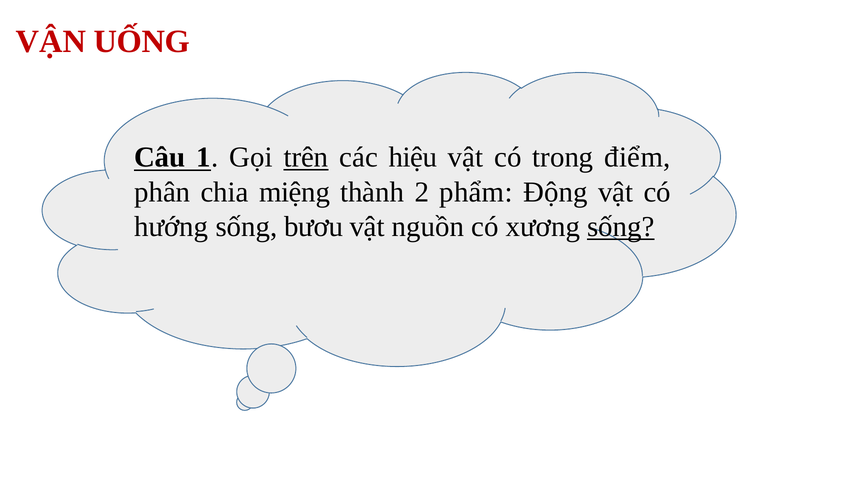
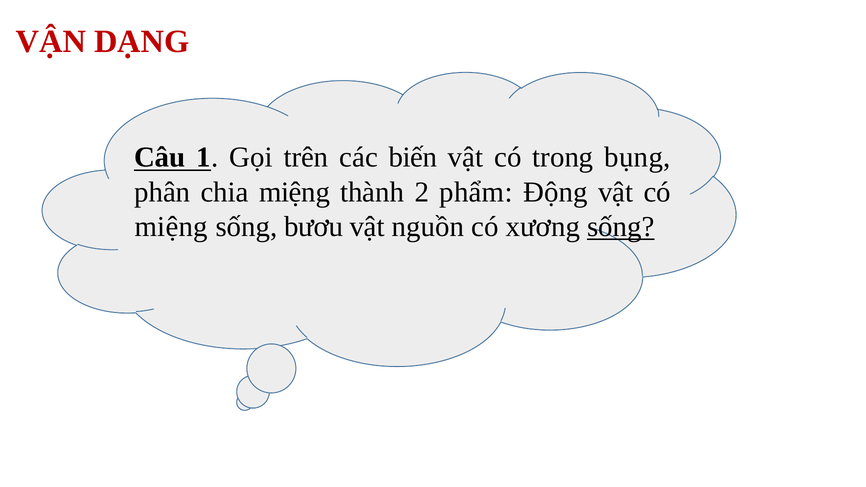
UỐNG: UỐNG -> DẠNG (142, 42)
trên underline: present -> none (306, 157)
hiệu: hiệu -> biến (413, 157)
điểm: điểm -> bụng (637, 157)
hướng: hướng -> miệng (171, 227)
